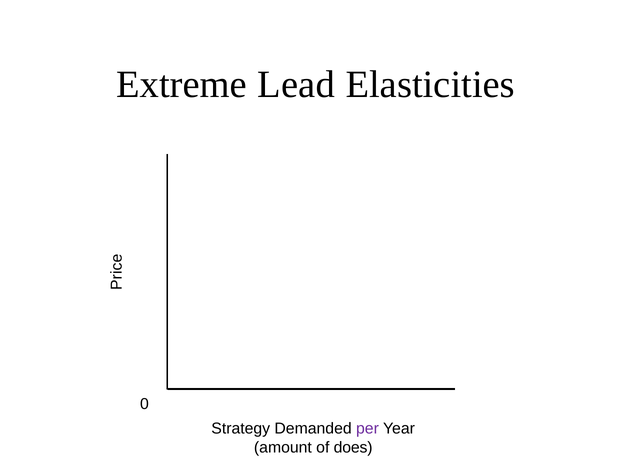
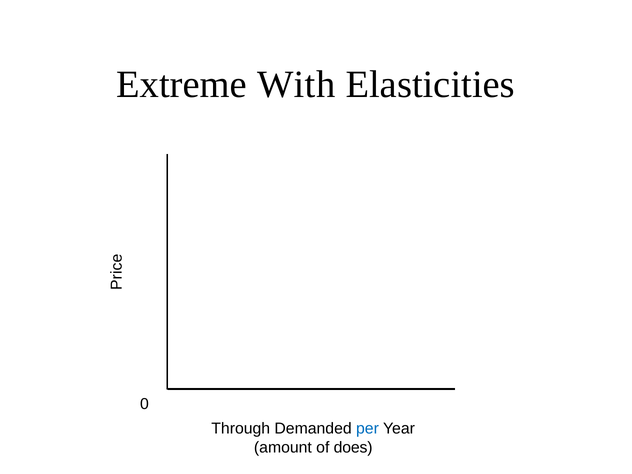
Lead: Lead -> With (296, 84)
Strategy: Strategy -> Through (241, 429)
per colour: purple -> blue (367, 429)
